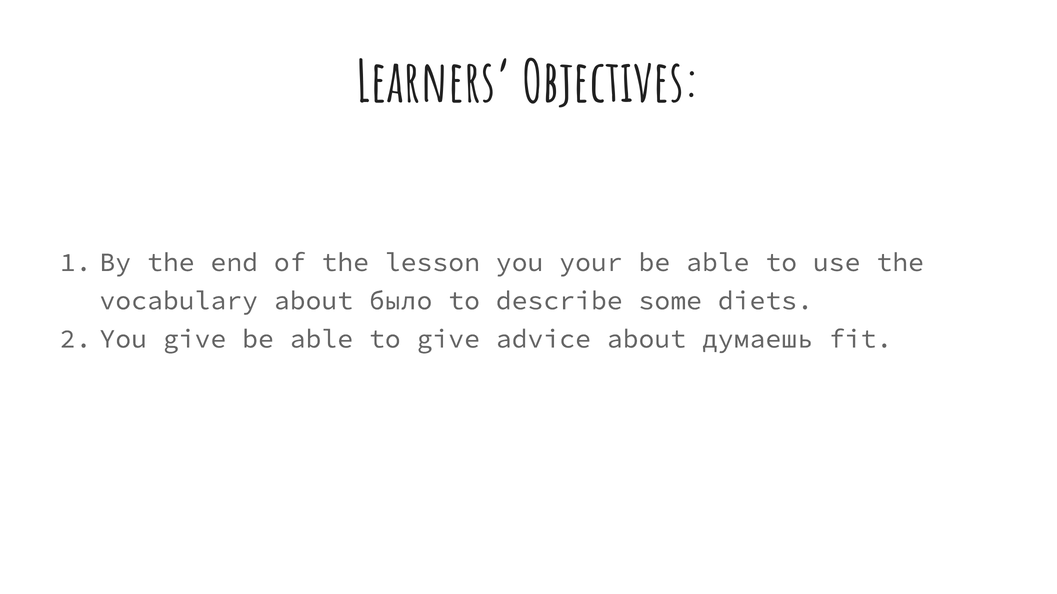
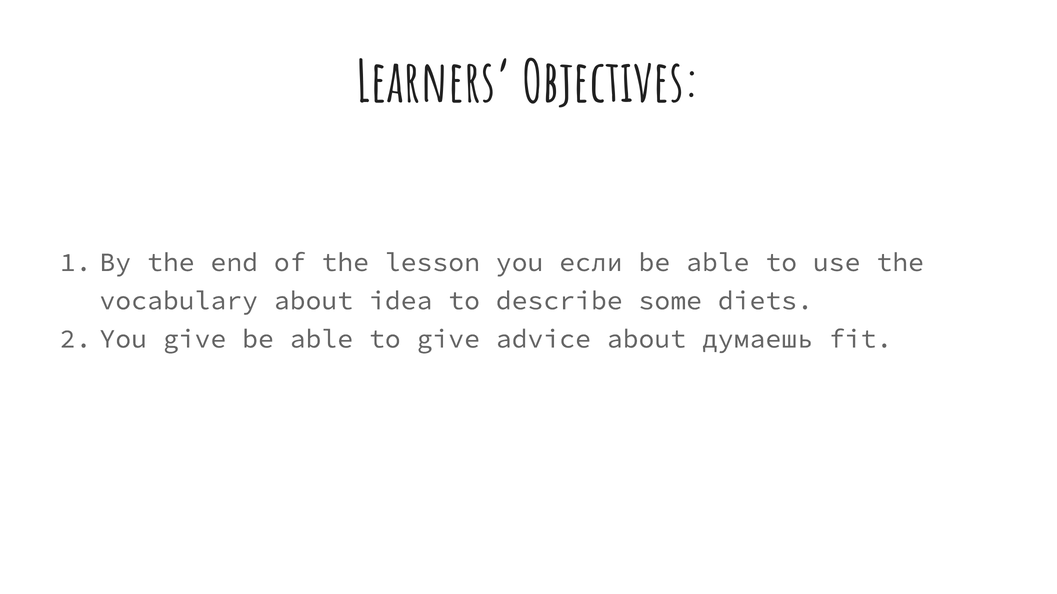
your: your -> если (591, 263)
было: было -> idea (401, 301)
